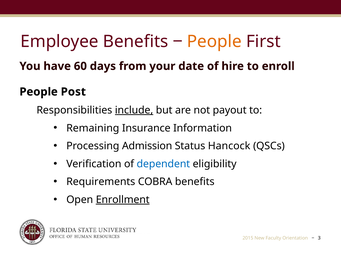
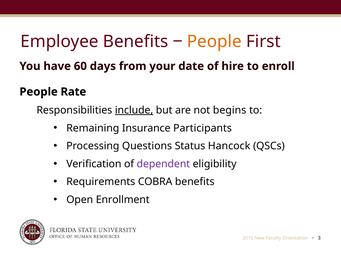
Post: Post -> Rate (73, 92)
payout: payout -> begins (230, 110)
Information: Information -> Participants (203, 128)
Admission: Admission -> Questions (147, 146)
dependent colour: blue -> purple (163, 164)
Enrollment underline: present -> none (123, 199)
